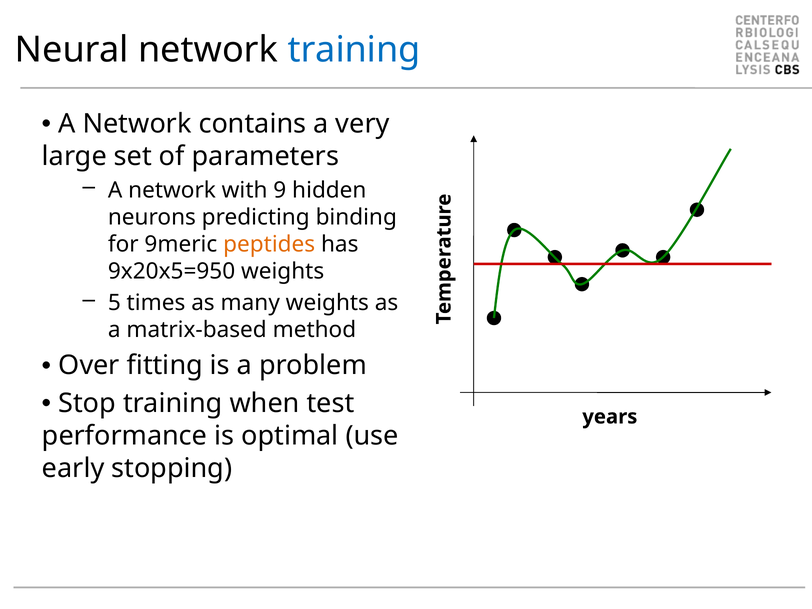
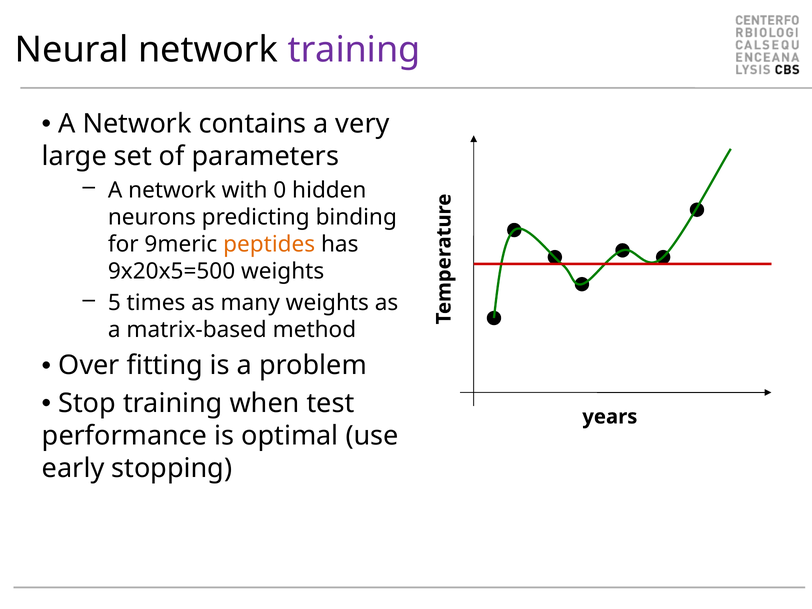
training colour: blue -> purple (354, 50)
9: 9 -> 0 (280, 190)
9x20x5=950: 9x20x5=950 -> 9x20x5=500 (172, 271)
